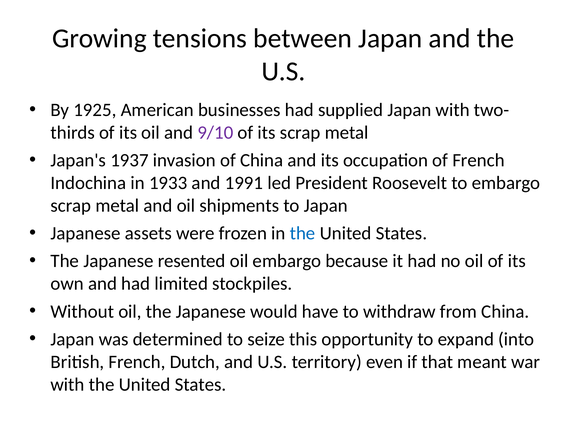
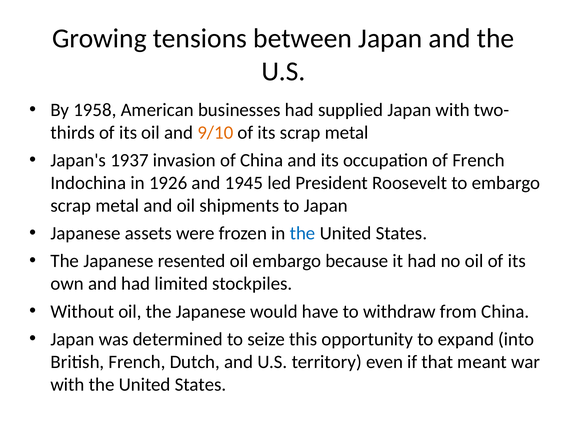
1925: 1925 -> 1958 (95, 110)
9/10 colour: purple -> orange (215, 133)
1933: 1933 -> 1926 (168, 183)
1991: 1991 -> 1945 (244, 183)
